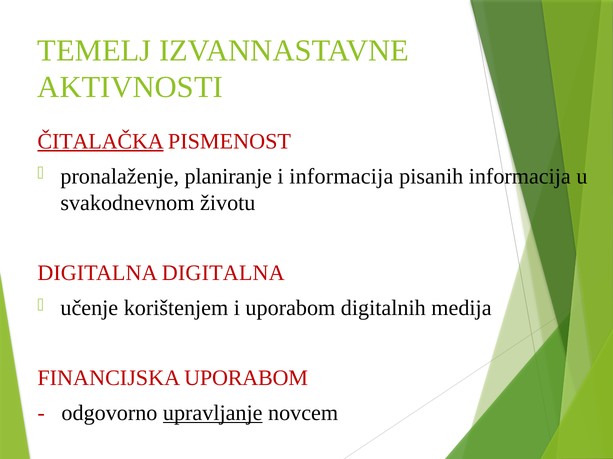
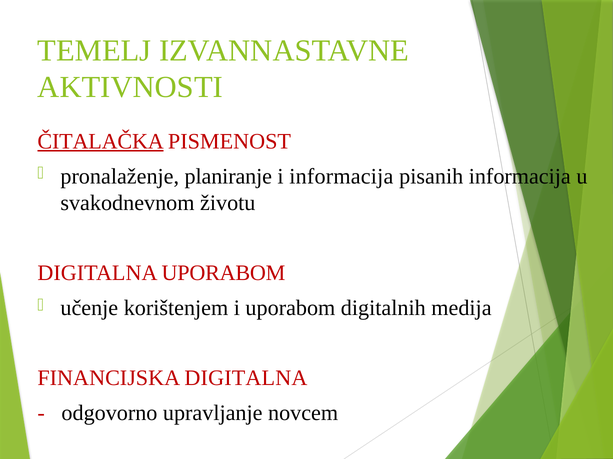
DIGITALNA DIGITALNA: DIGITALNA -> UPORABOM (223, 273)
FINANCIJSKA UPORABOM: UPORABOM -> DIGITALNA (246, 379)
upravljanje underline: present -> none (213, 414)
